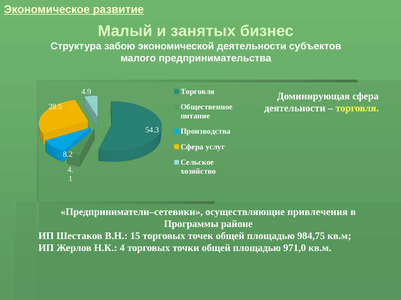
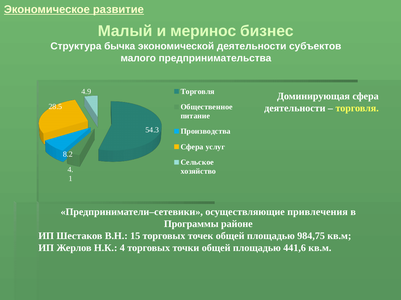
занятых: занятых -> меринос (203, 31)
забою: забою -> бычка (120, 46)
971,0: 971,0 -> 441,6 (295, 248)
